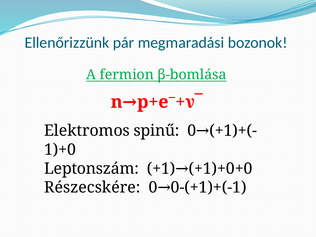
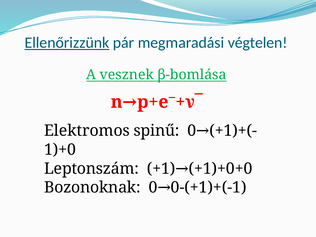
Ellenőrizzünk underline: none -> present (67, 43)
bozonok: bozonok -> végtelen (258, 43)
fermion: fermion -> vesznek (127, 75)
Részecskére: Részecskére -> Bozonoknak (92, 188)
